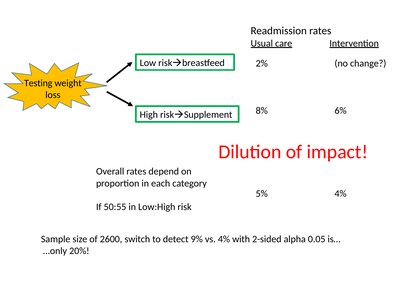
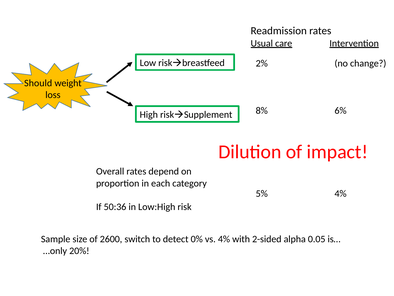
Testing: Testing -> Should (38, 83)
50:55: 50:55 -> 50:36 (115, 207)
9%: 9% -> 0% (197, 239)
